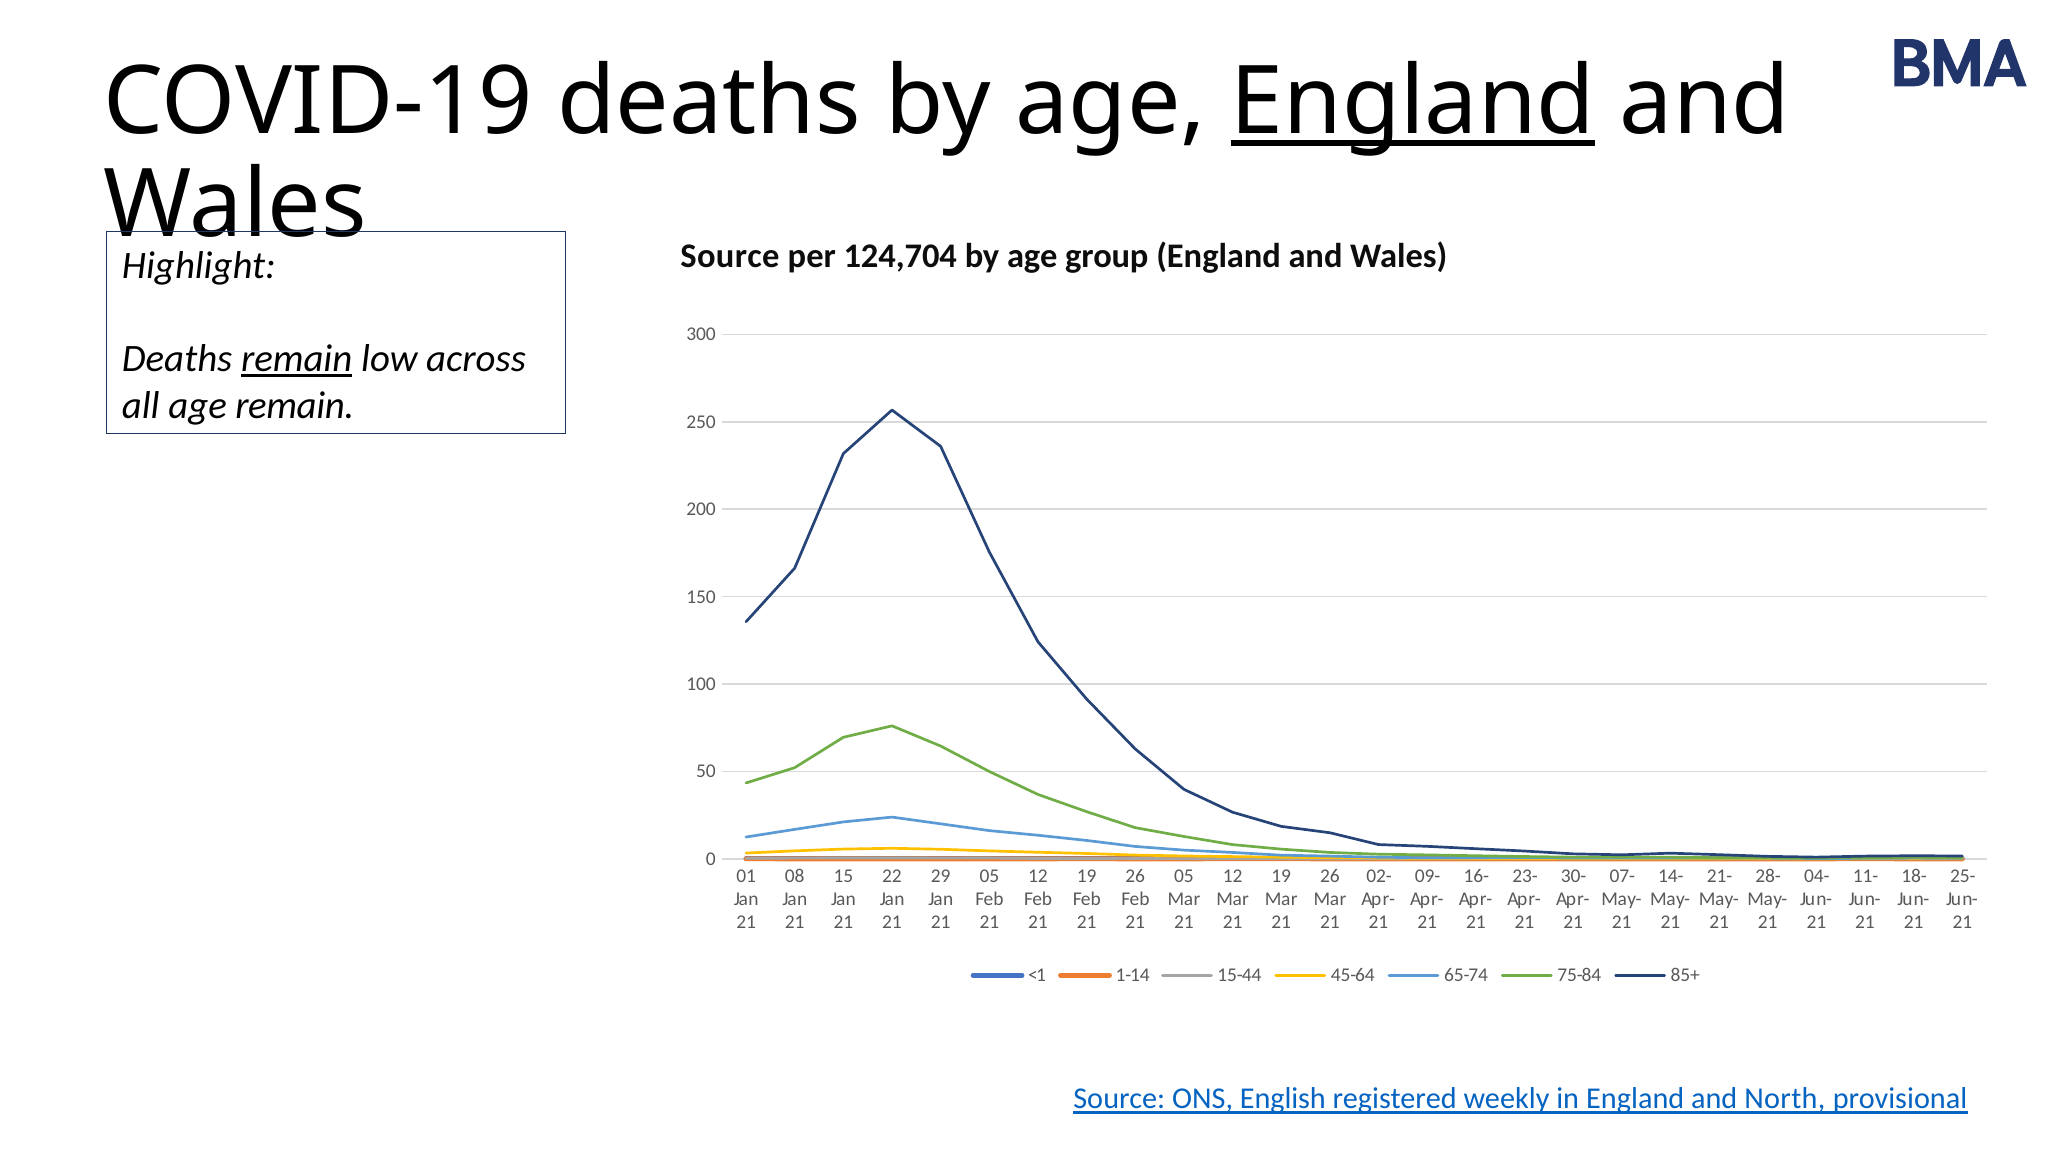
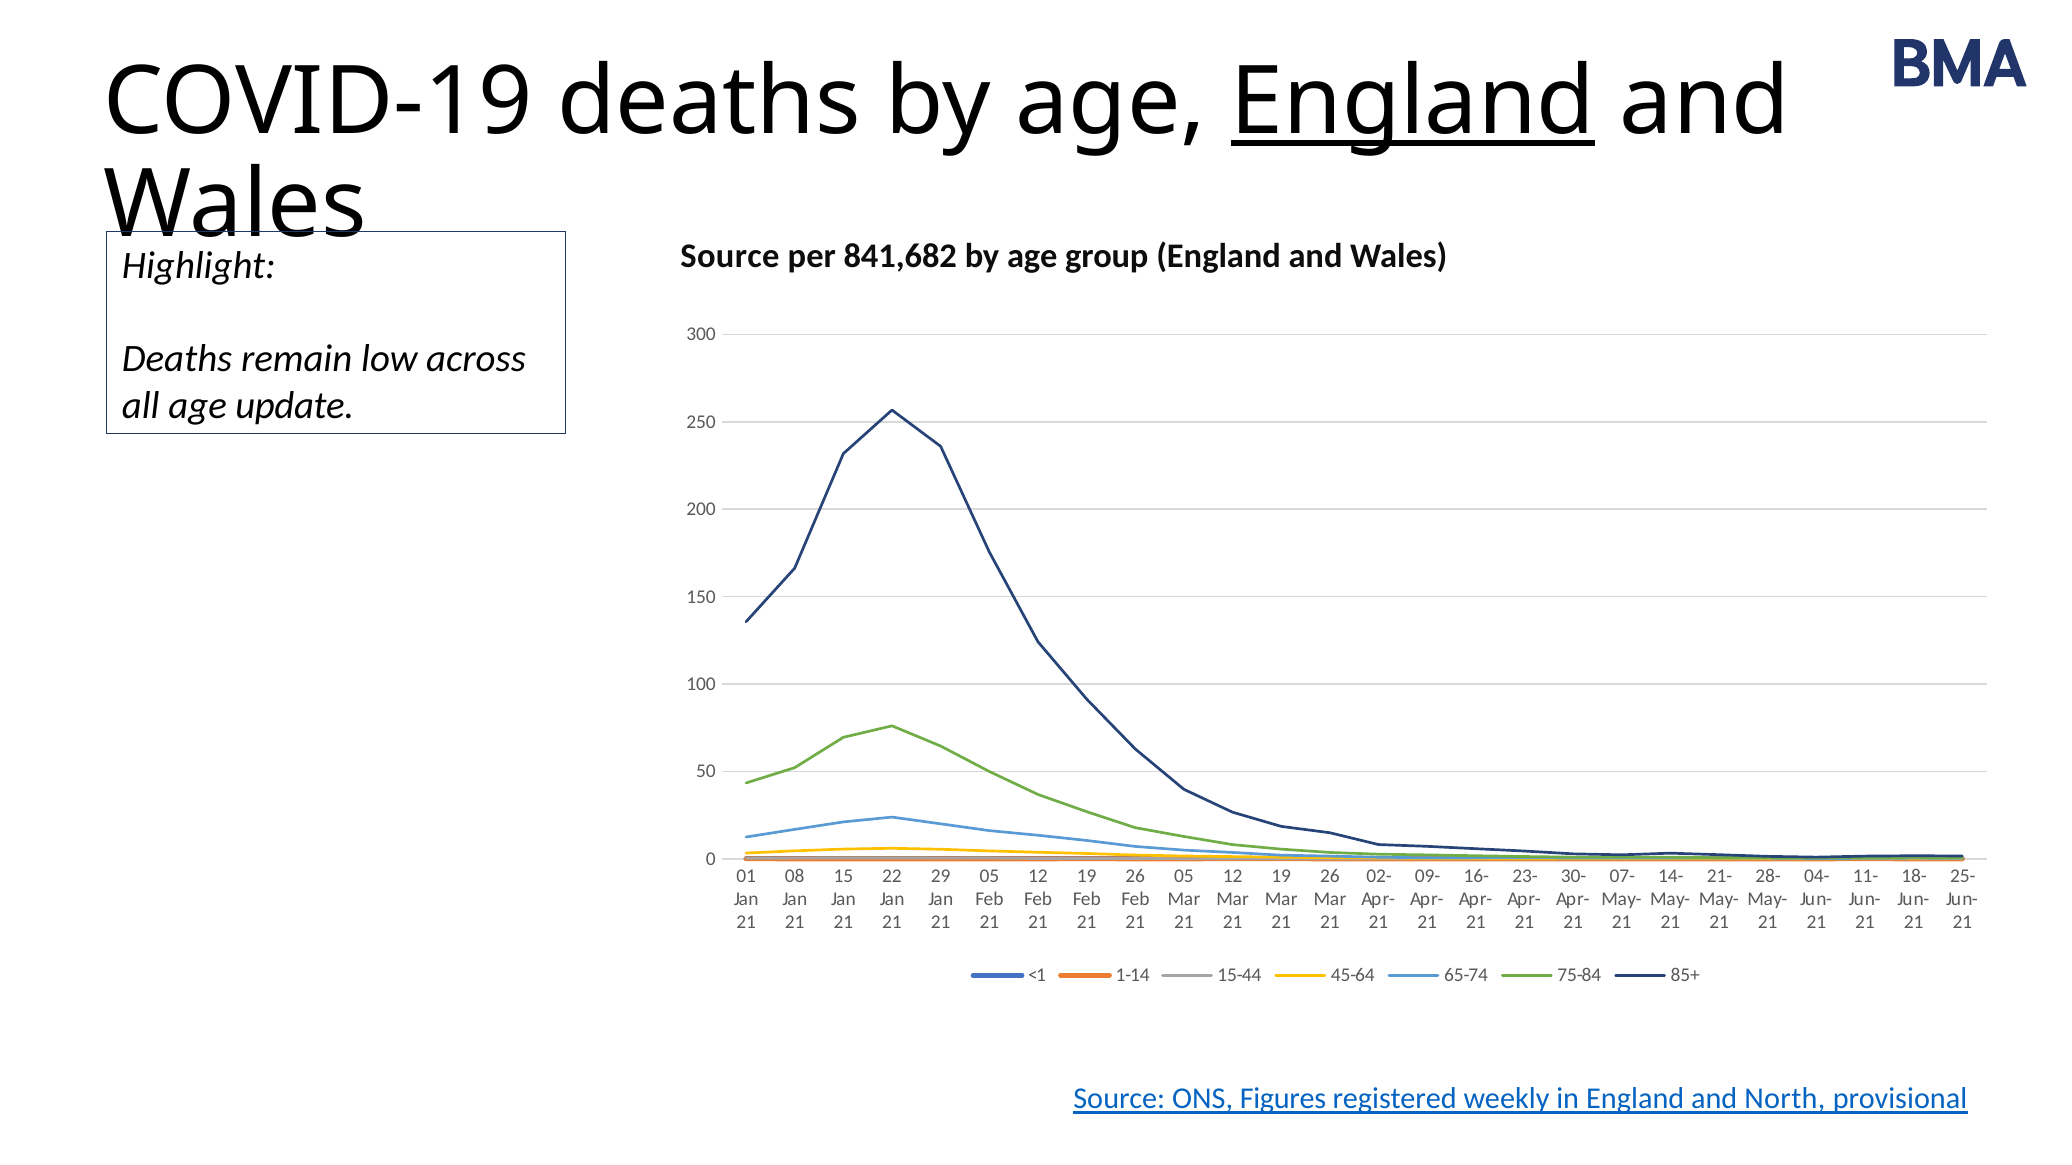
124,704: 124,704 -> 841,682 (900, 256)
remain underline: present -> none (297, 359)
age remain: remain -> update (295, 406)
English: English -> Figures (1283, 1099)
